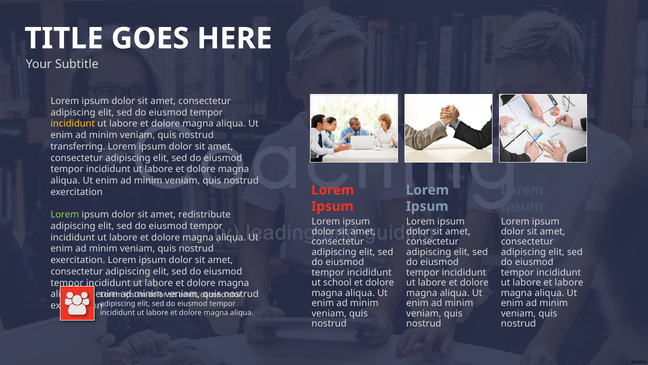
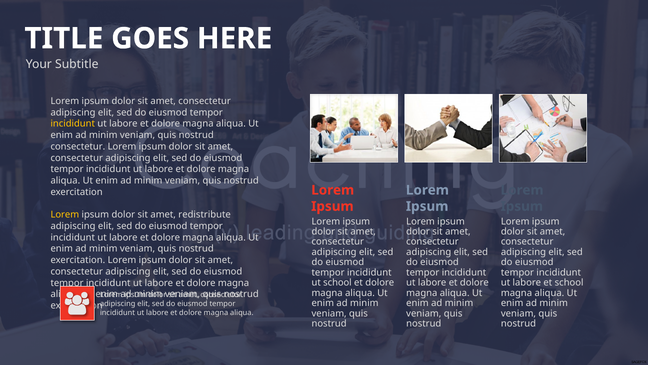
transferring: transferring -> consectetur (78, 146)
Lorem colour: light green -> yellow (65, 214)
et labore: labore -> school (569, 282)
